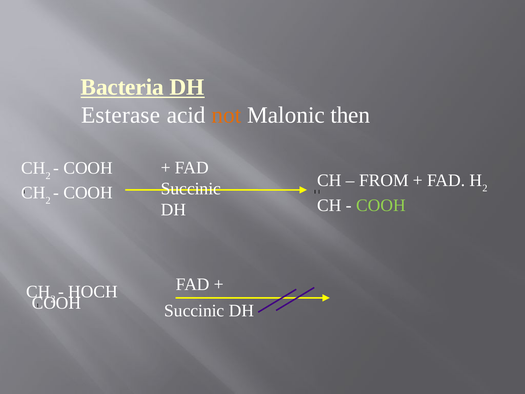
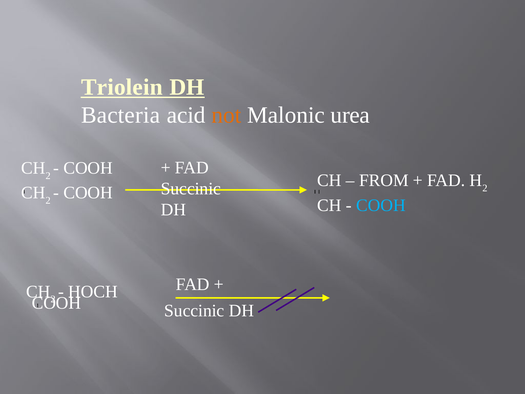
Bacteria: Bacteria -> Triolein (122, 87)
Esterase: Esterase -> Bacteria (121, 115)
then: then -> urea (350, 115)
COOH colour: light green -> light blue (381, 205)
